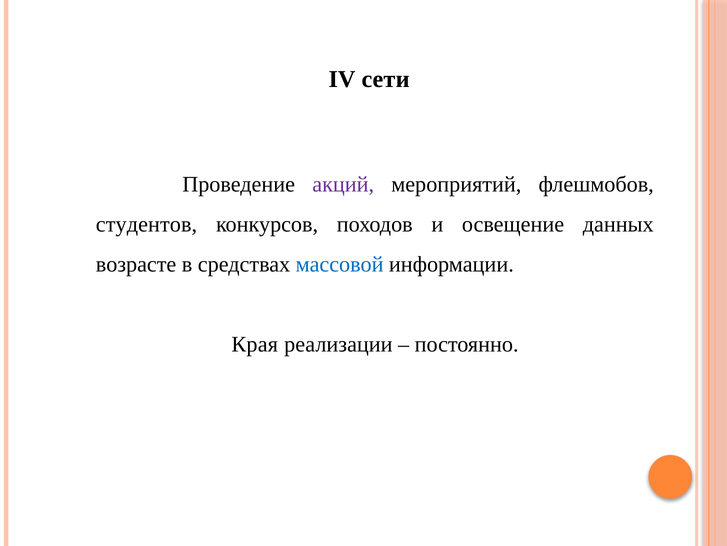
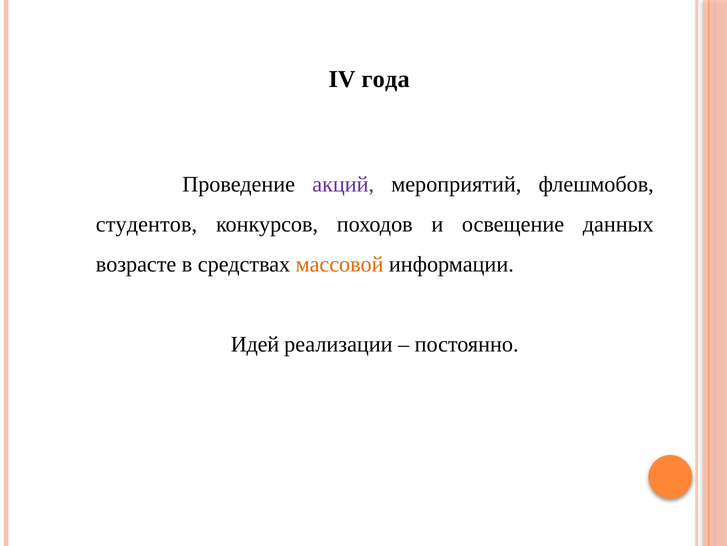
сети: сети -> года (386, 79)
массовой colour: blue -> orange (340, 264)
Края: Края -> Идей (255, 344)
